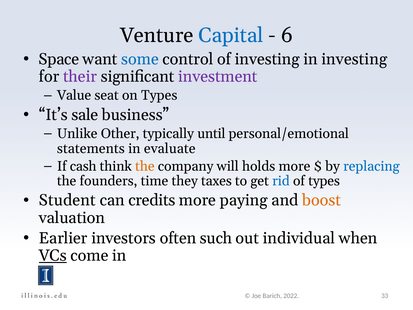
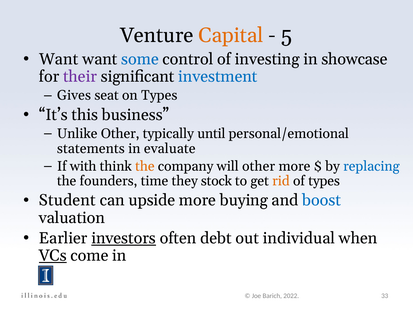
Capital colour: blue -> orange (231, 35)
6: 6 -> 5 (287, 35)
Space: Space -> Want (59, 59)
in investing: investing -> showcase (355, 59)
investment colour: purple -> blue (218, 77)
Value: Value -> Gives (74, 95)
sale: sale -> this (85, 115)
cash: cash -> with (83, 166)
will holds: holds -> other (259, 166)
taxes: taxes -> stock (216, 181)
rid colour: blue -> orange (281, 181)
credits: credits -> upside (152, 200)
paying: paying -> buying (244, 200)
boost colour: orange -> blue (322, 200)
investors underline: none -> present (124, 238)
such: such -> debt (216, 238)
